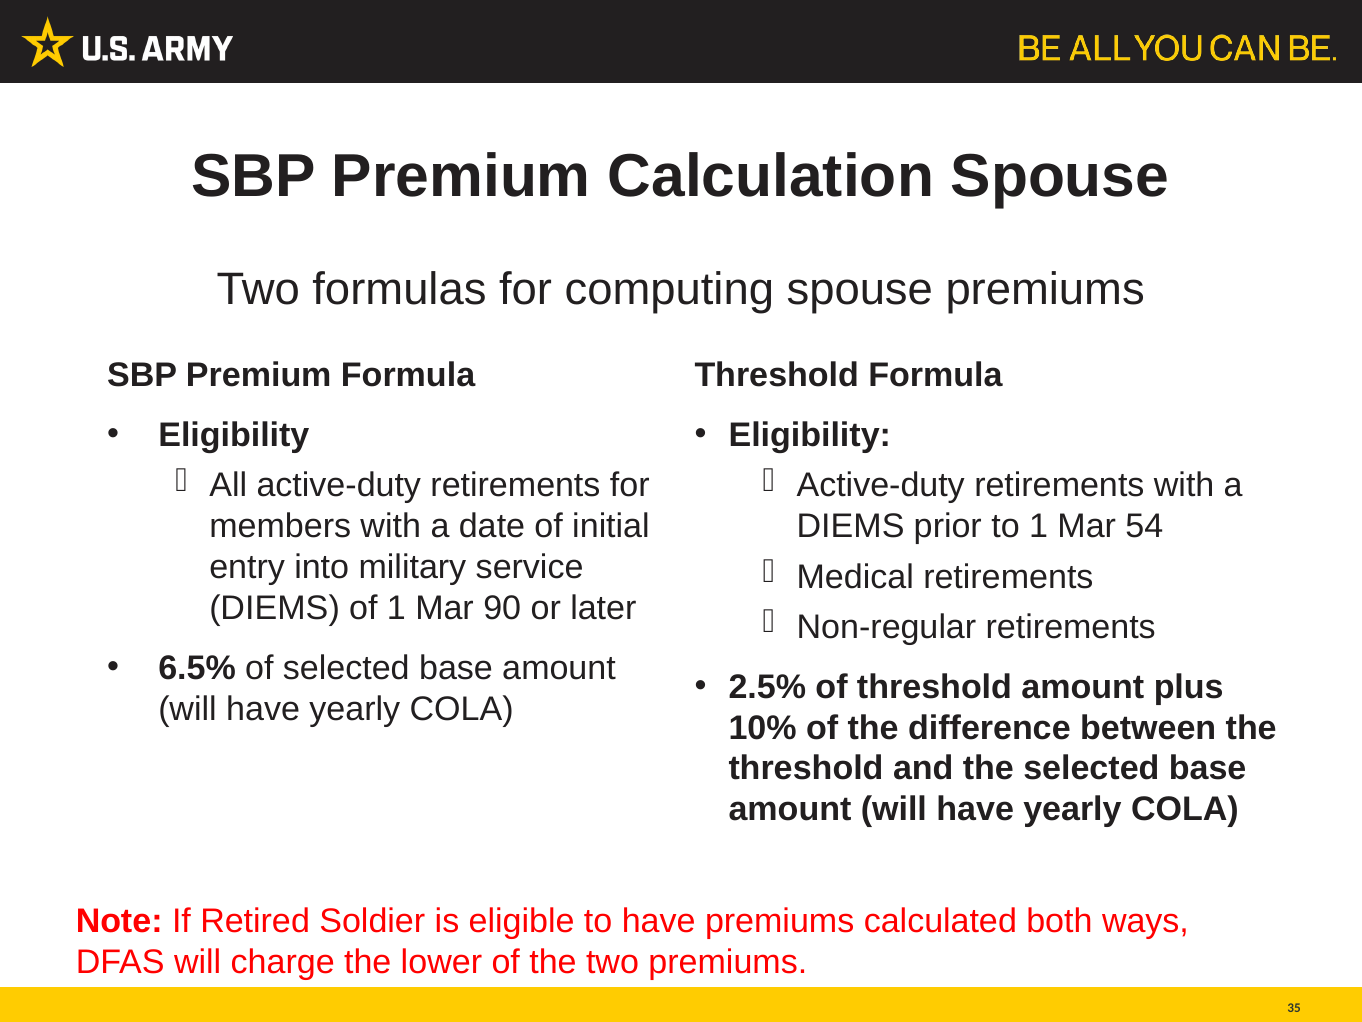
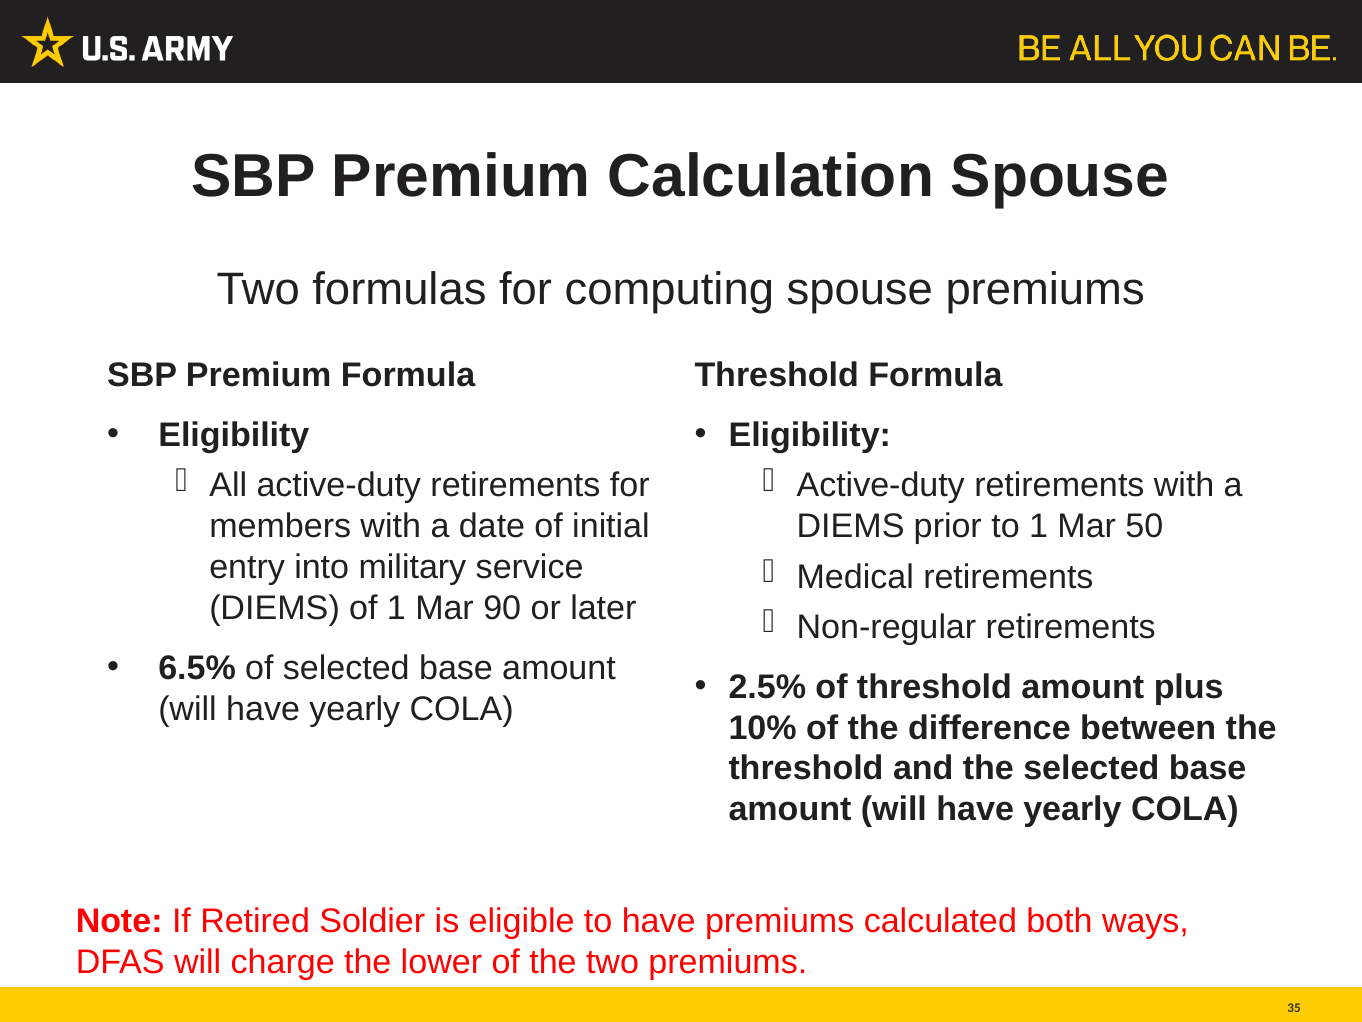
54: 54 -> 50 (1144, 526)
